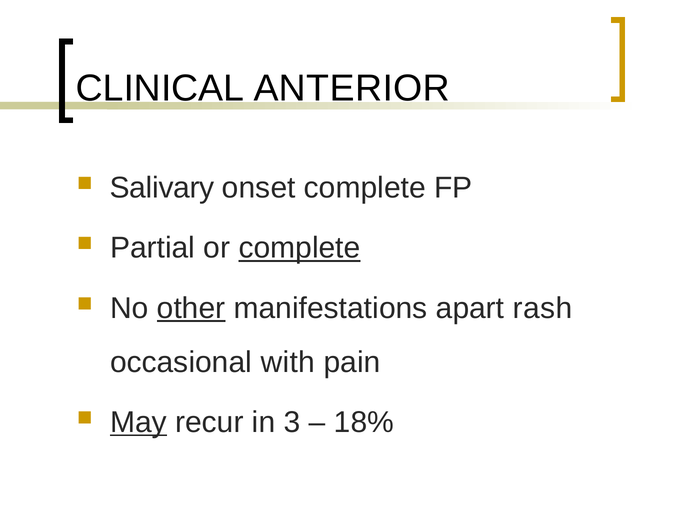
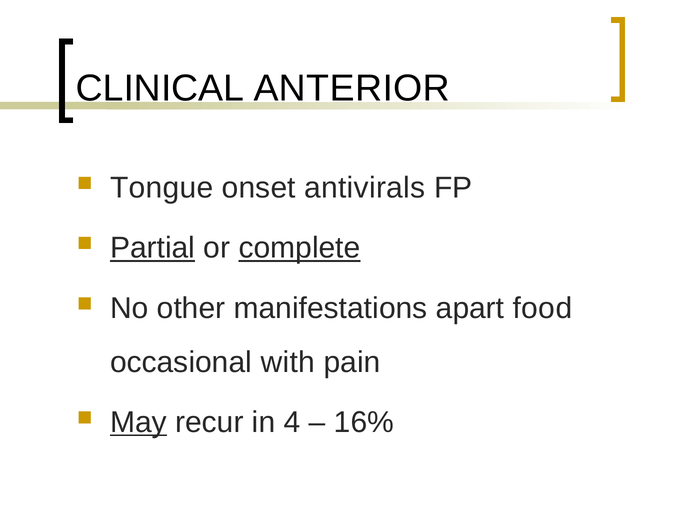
Salivary: Salivary -> Tongue (162, 188)
onset complete: complete -> antivirals (365, 188)
Partial underline: none -> present (153, 248)
other underline: present -> none (191, 308)
rash: rash -> food (543, 308)
3: 3 -> 4 (292, 422)
18%: 18% -> 16% (364, 422)
